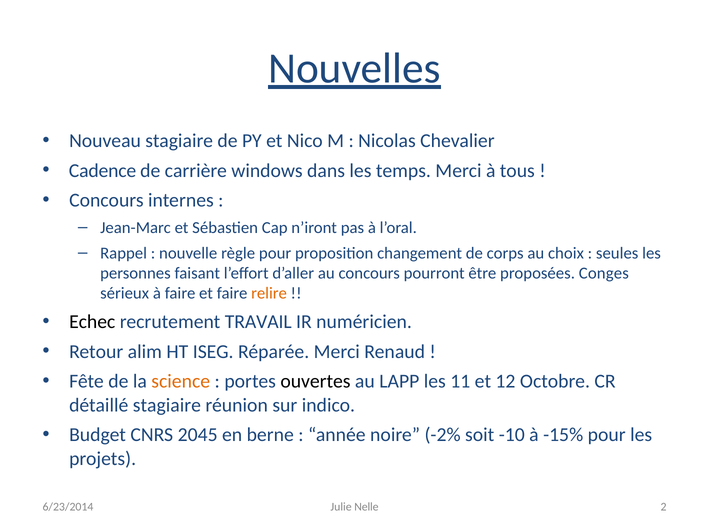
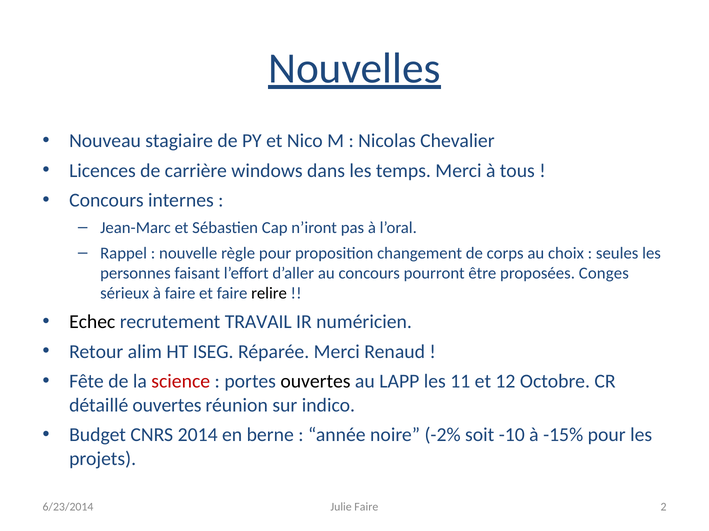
Cadence: Cadence -> Licences (102, 171)
relire colour: orange -> black (269, 294)
science colour: orange -> red (181, 382)
détaillé stagiaire: stagiaire -> ouvertes (167, 406)
2045: 2045 -> 2014 (198, 436)
Julie Nelle: Nelle -> Faire (366, 508)
